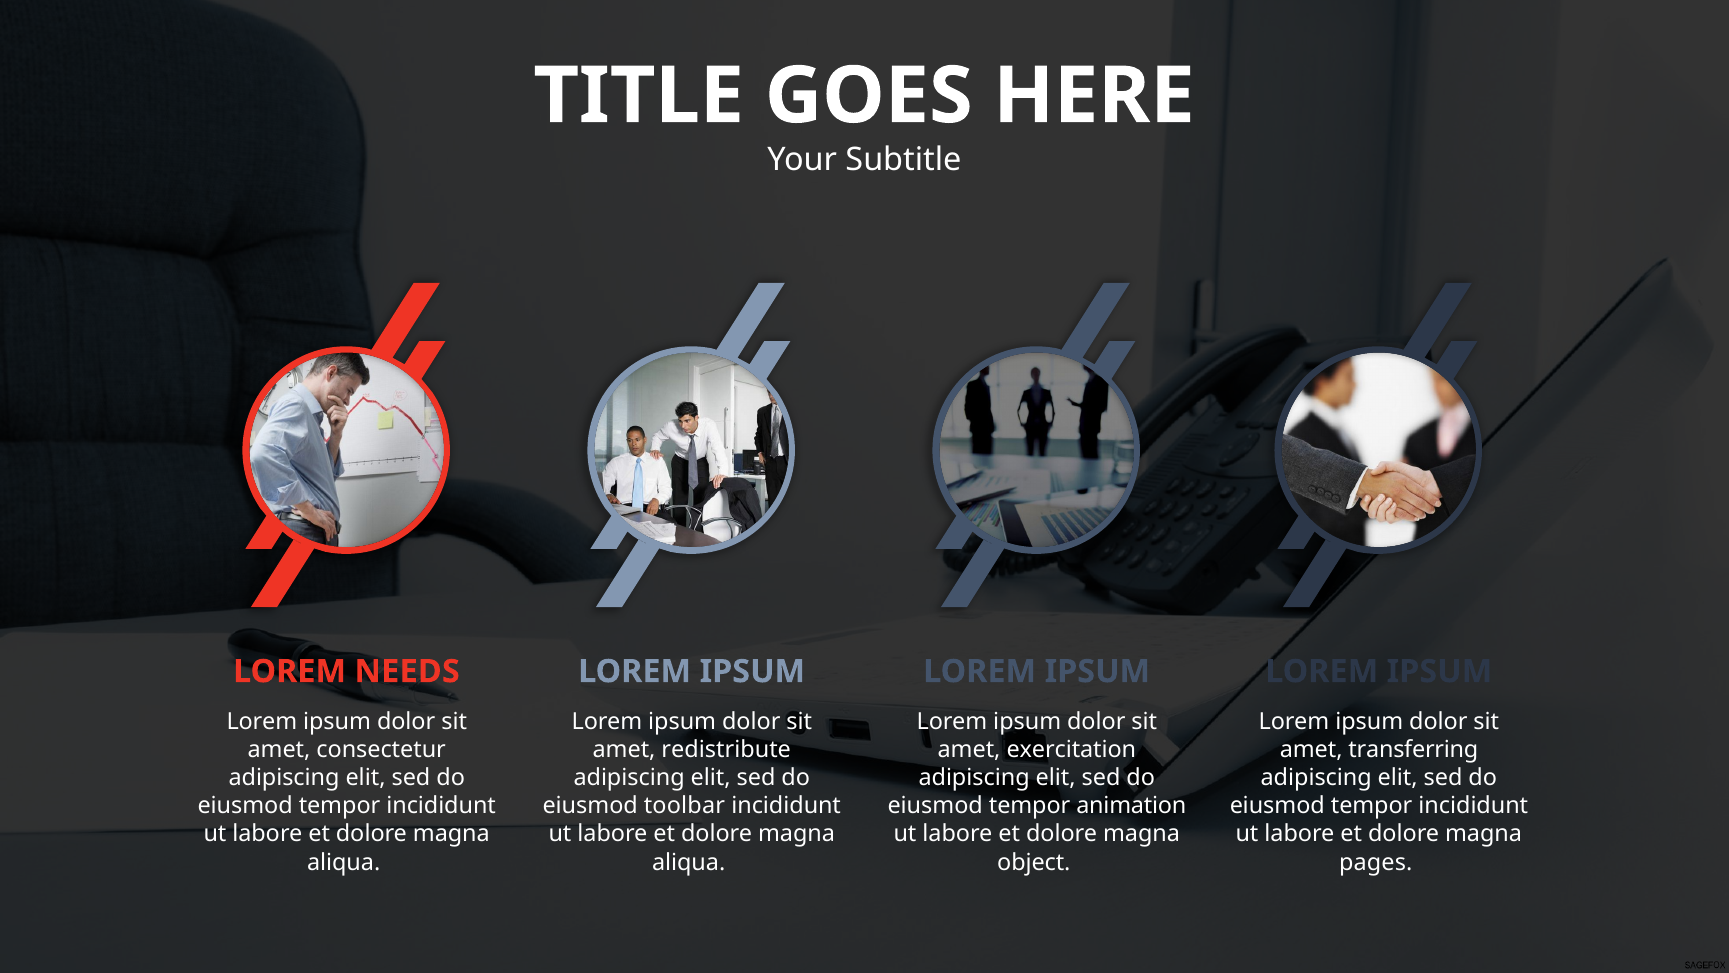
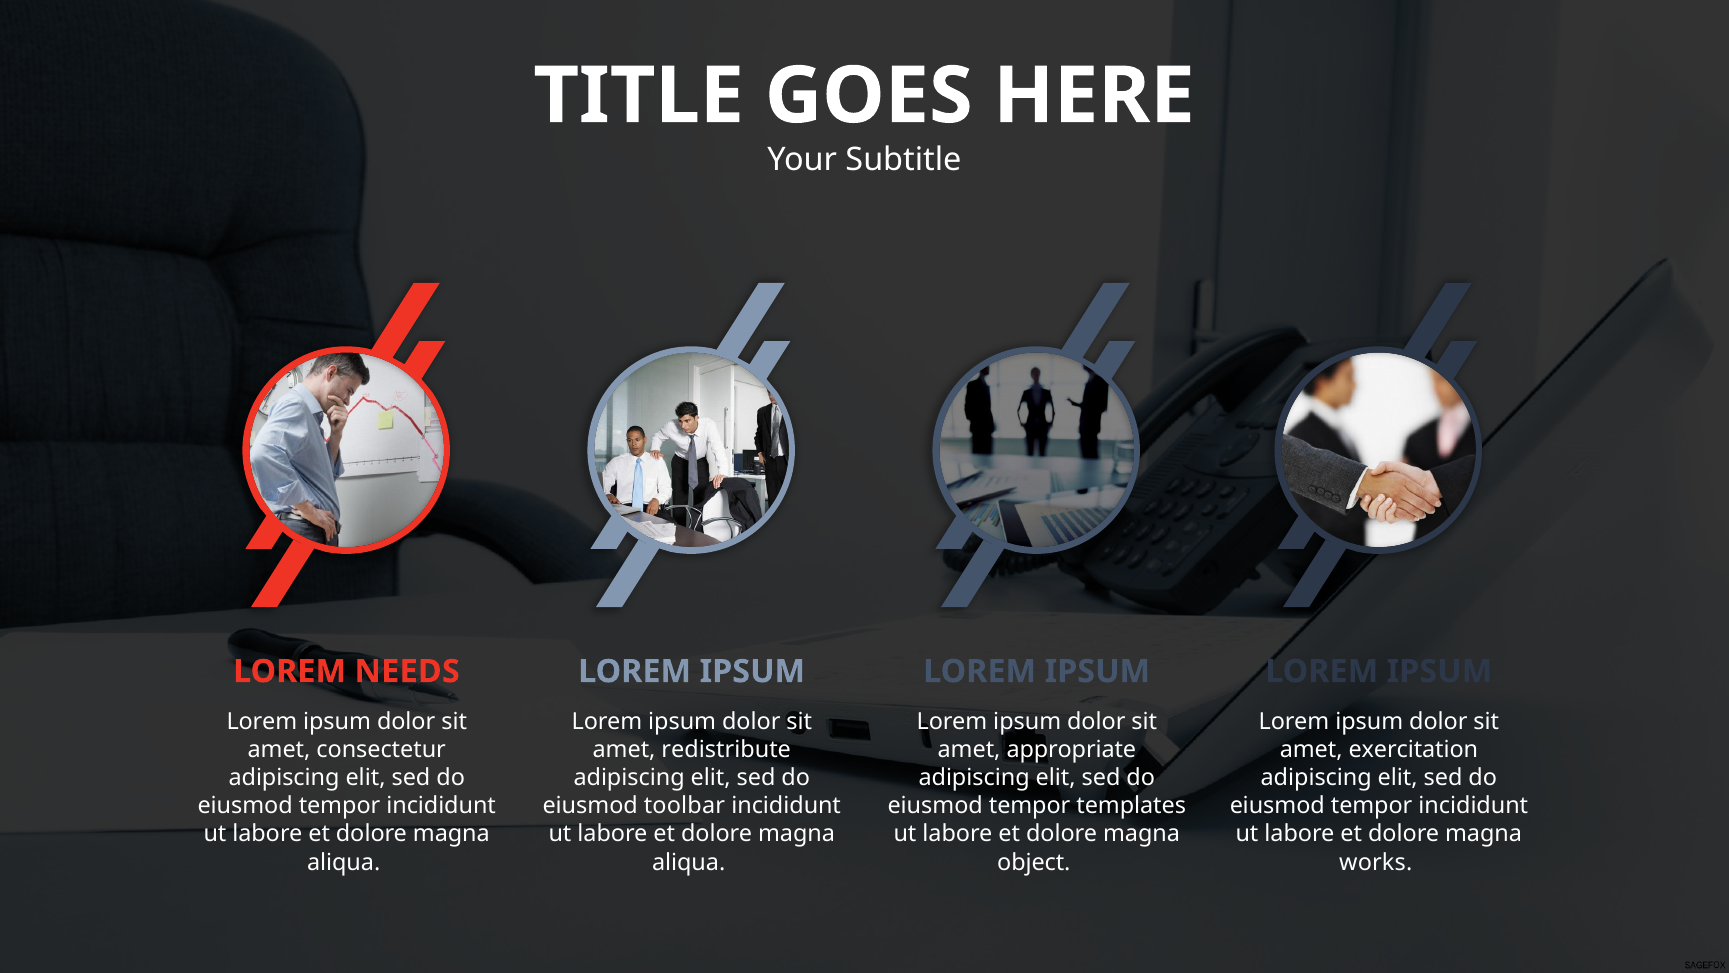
exercitation: exercitation -> appropriate (1071, 749)
transferring: transferring -> exercitation (1413, 749)
animation: animation -> templates (1131, 806)
pages: pages -> works (1376, 862)
